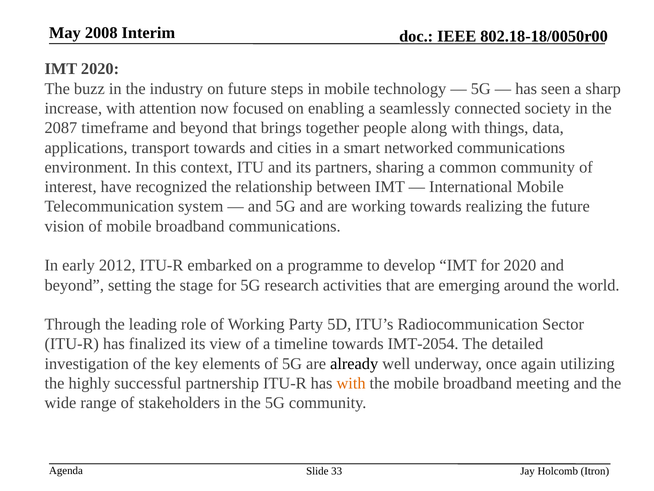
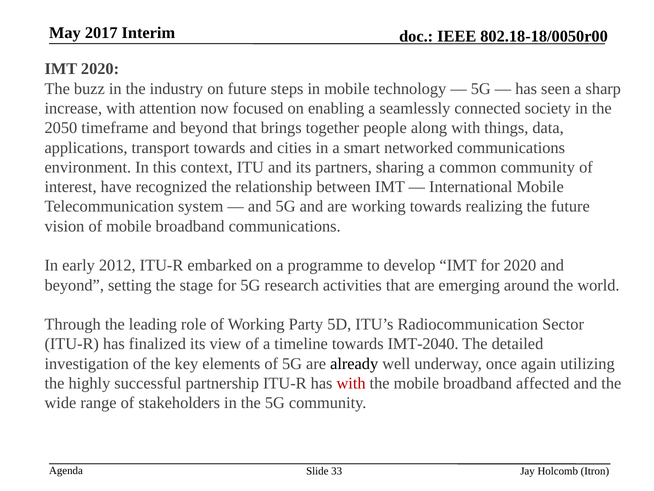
2008: 2008 -> 2017 (101, 33)
2087: 2087 -> 2050 (61, 128)
IMT-2054: IMT-2054 -> IMT-2040 (423, 344)
with colour: orange -> red (351, 383)
meeting: meeting -> affected (543, 383)
